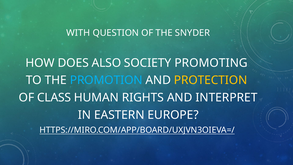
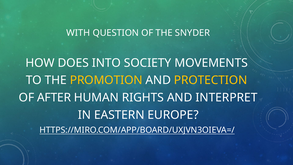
ALSO: ALSO -> INTO (106, 63)
PROMOTING: PROMOTING -> MOVEMENTS (211, 63)
PROMOTION colour: light blue -> yellow (106, 80)
CLASS: CLASS -> AFTER (54, 97)
